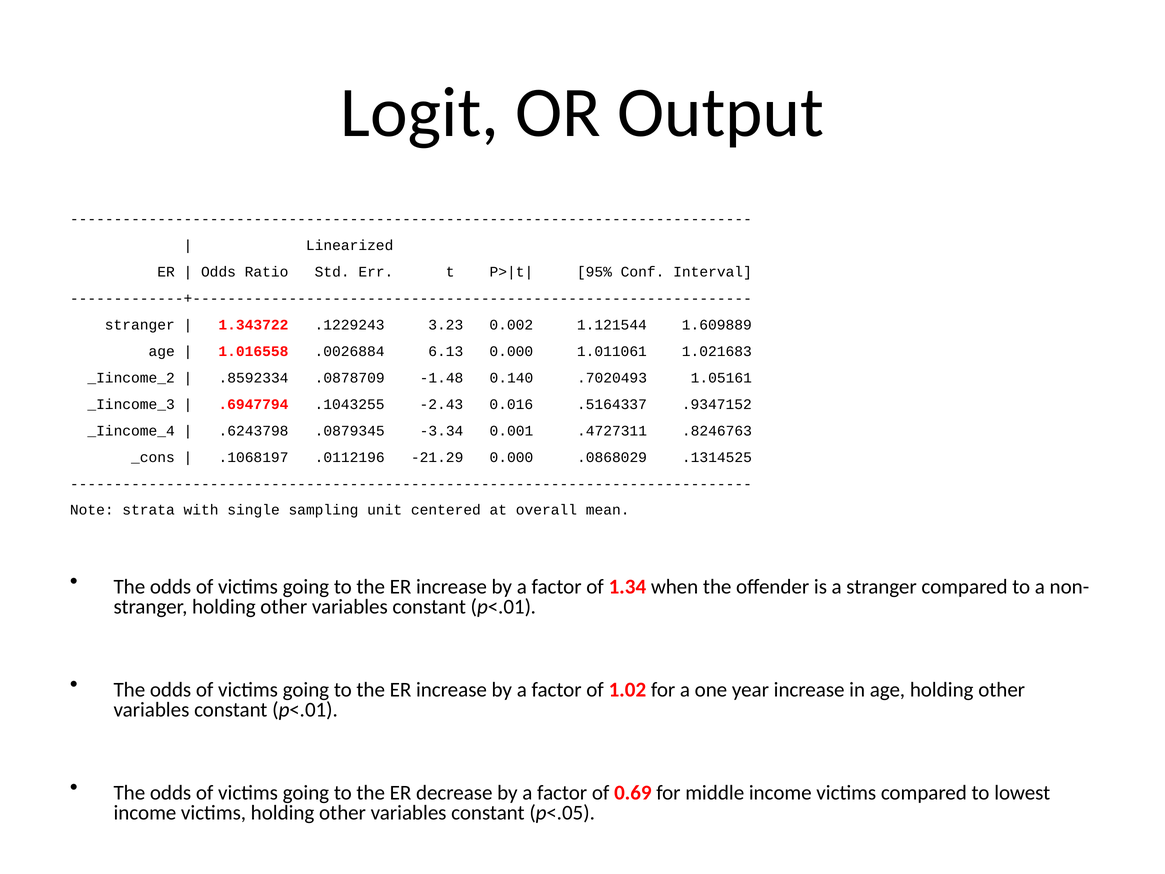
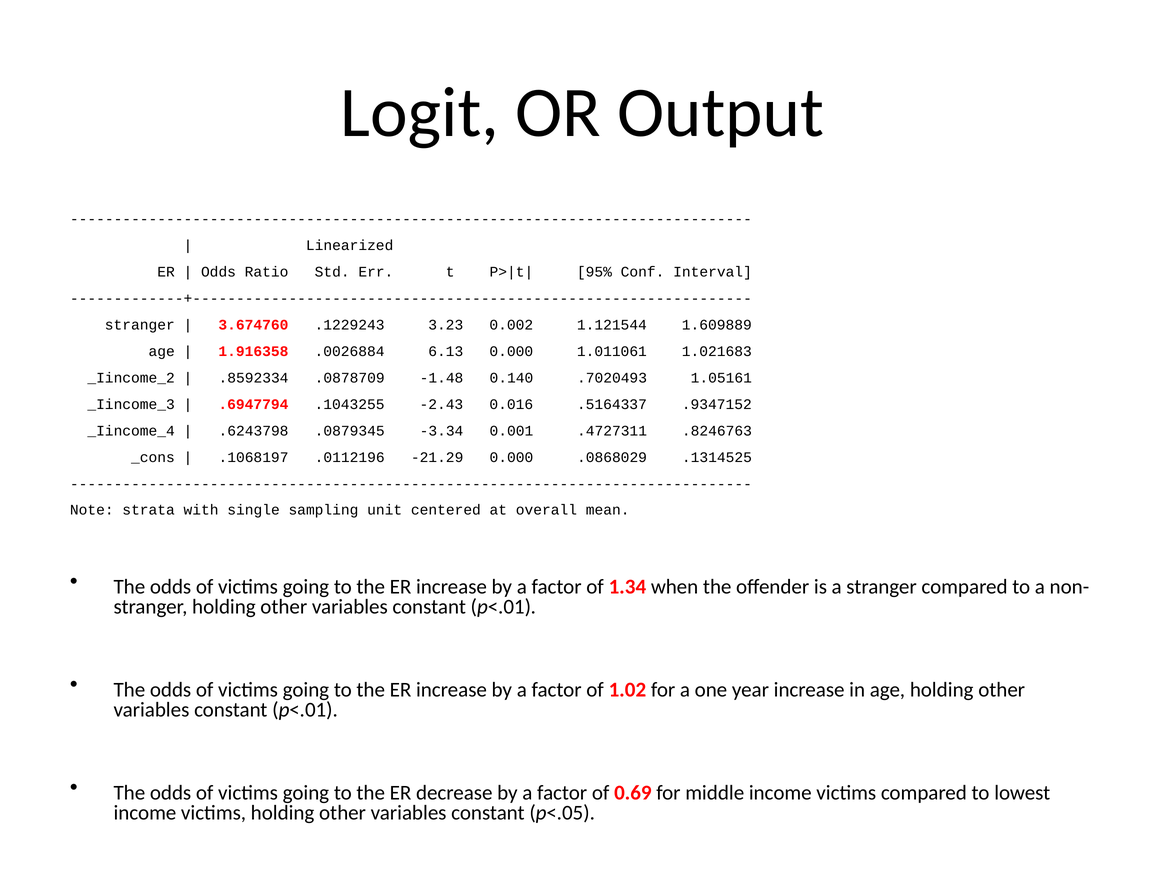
1.343722: 1.343722 -> 3.674760 (253, 325)
1.016558: 1.016558 -> 1.916358 (253, 351)
